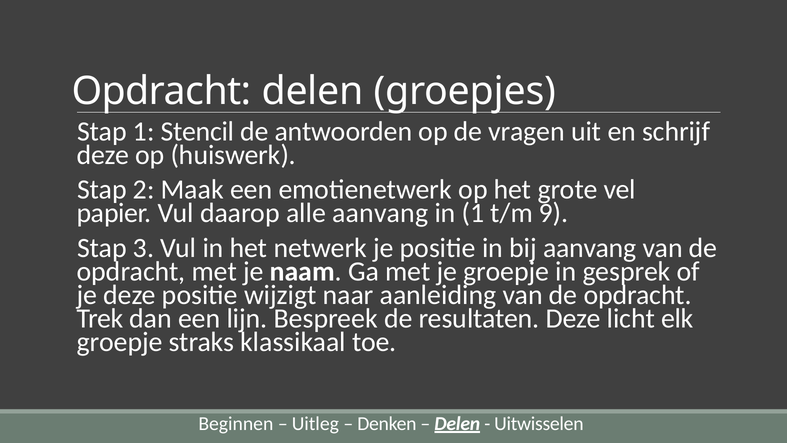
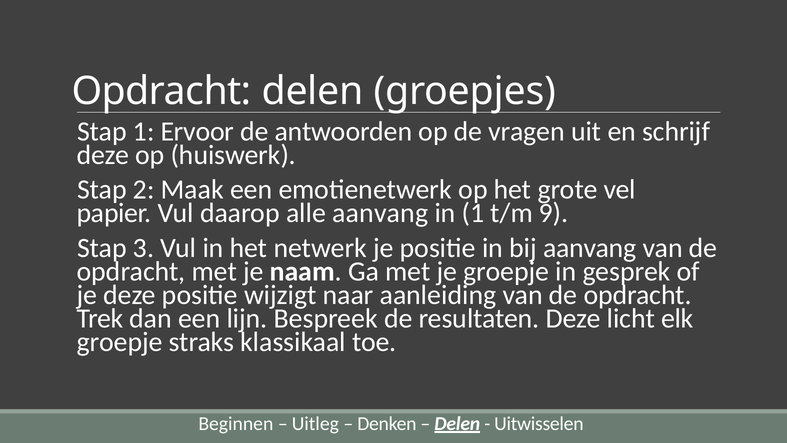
Stencil: Stencil -> Ervoor (197, 131)
